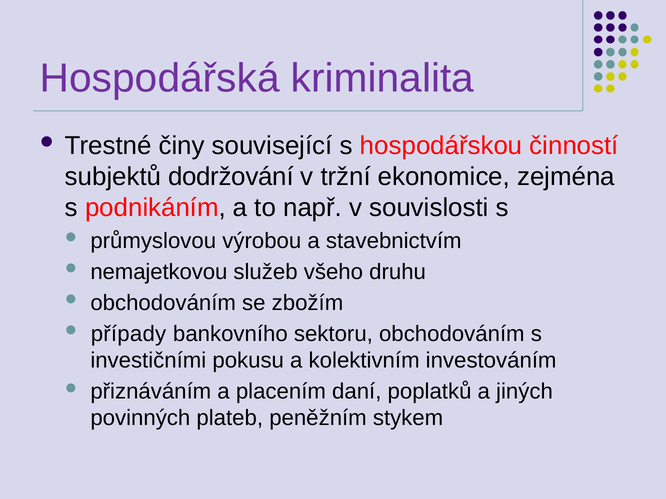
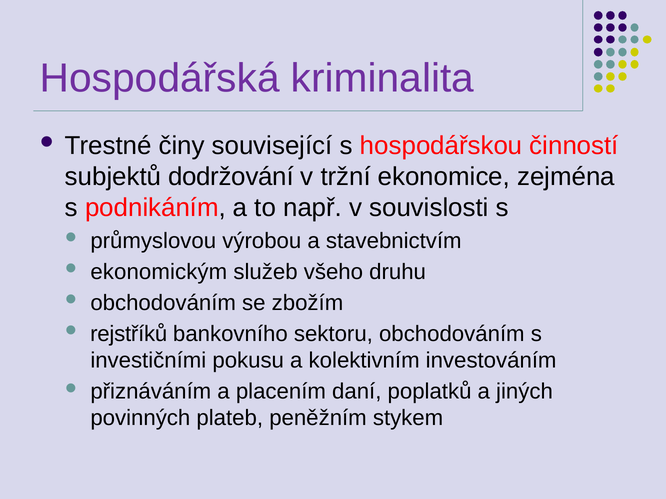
nemajetkovou: nemajetkovou -> ekonomickým (159, 272)
případy: případy -> rejstříků (129, 334)
